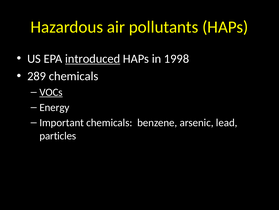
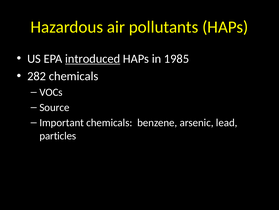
1998: 1998 -> 1985 (177, 59)
289: 289 -> 282 (37, 76)
VOCs underline: present -> none (51, 92)
Energy: Energy -> Source (54, 107)
